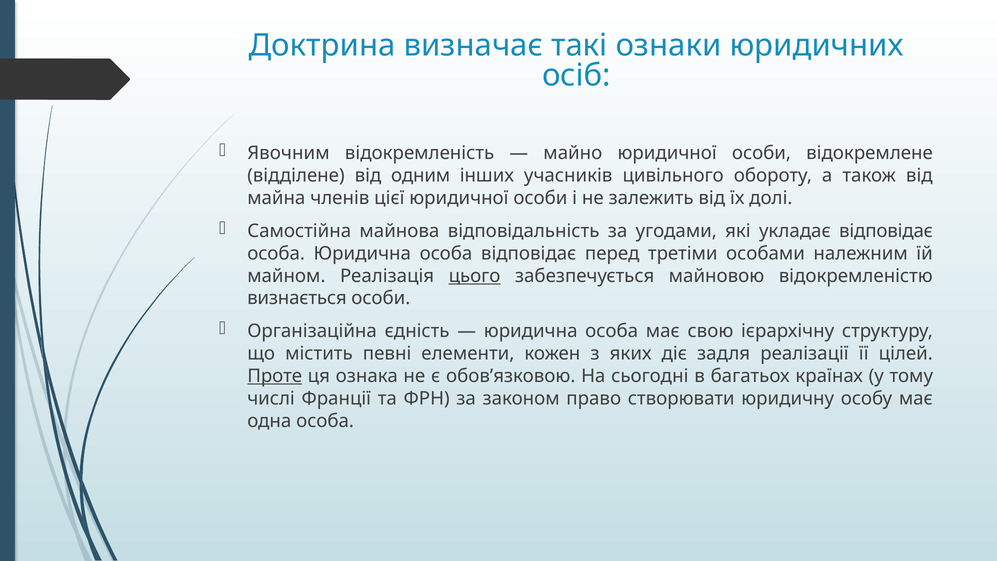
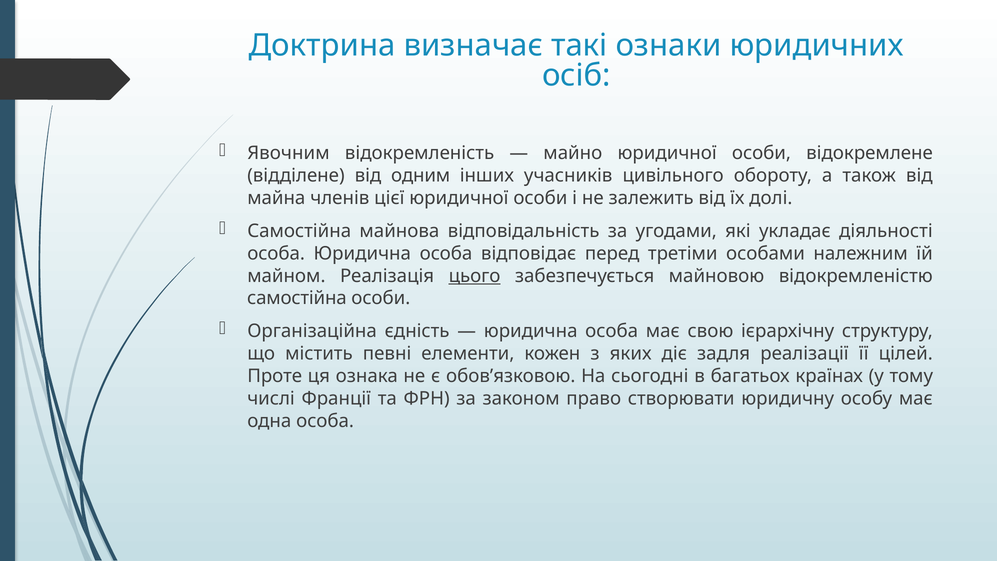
укладає відповідає: відповідає -> діяльності (886, 231)
визнається: визнається -> самостійна (297, 298)
Проте underline: present -> none (275, 376)
